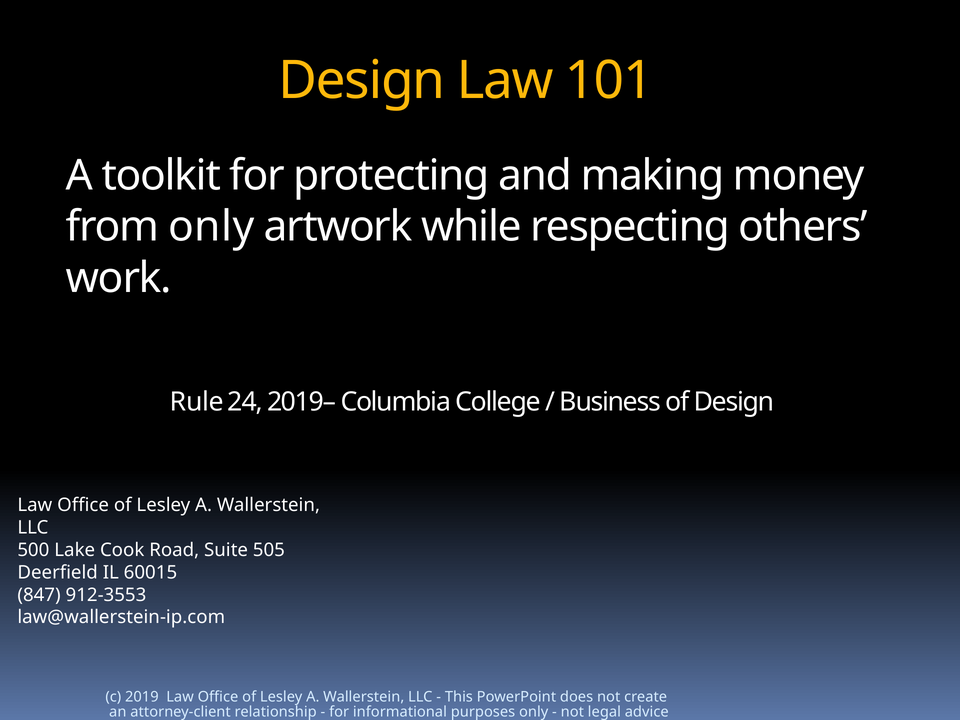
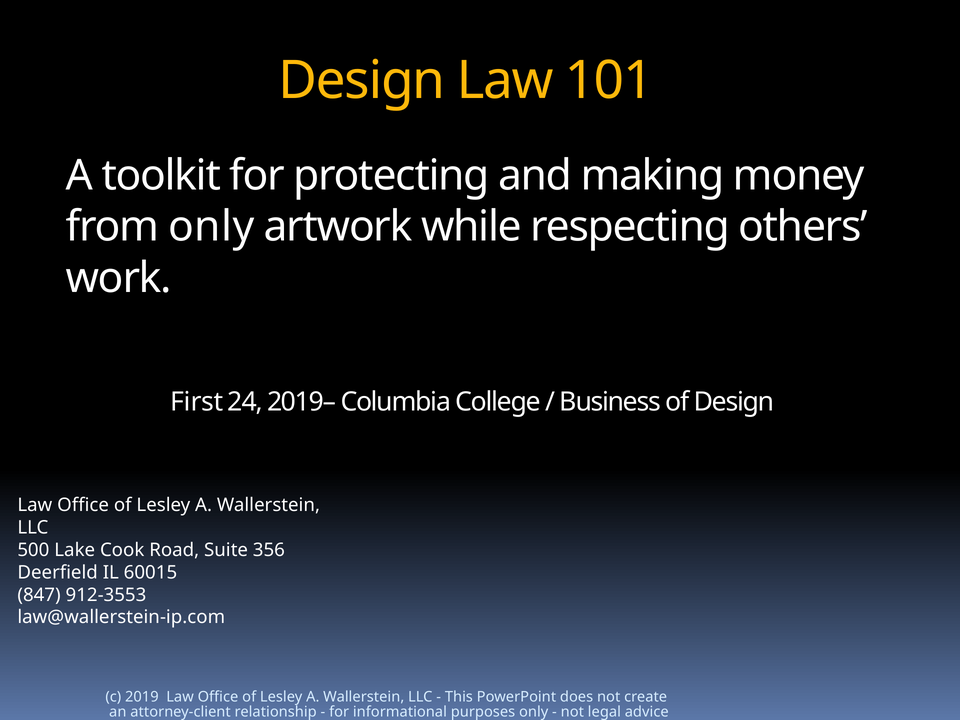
Rule: Rule -> First (197, 402)
505: 505 -> 356 (269, 550)
